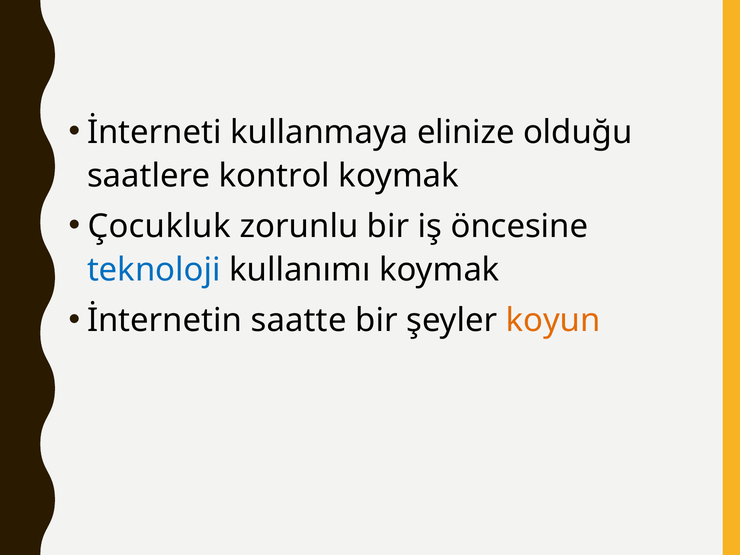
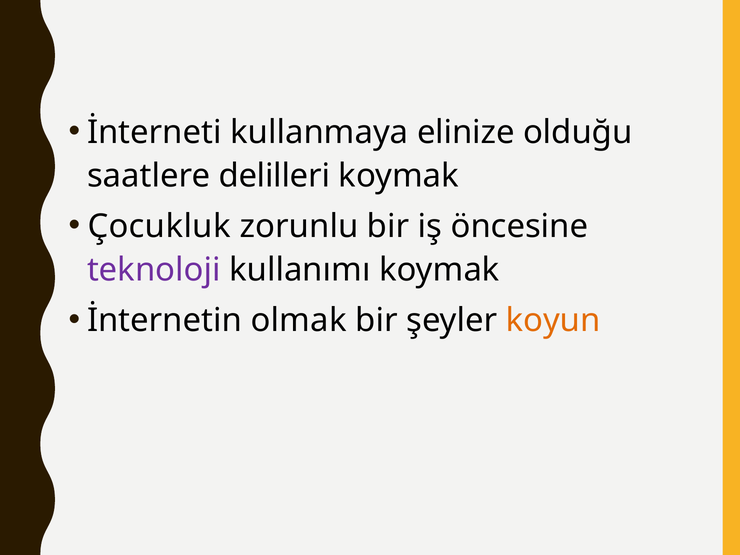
kontrol: kontrol -> delilleri (274, 176)
teknoloji colour: blue -> purple (154, 270)
saatte: saatte -> olmak (299, 320)
